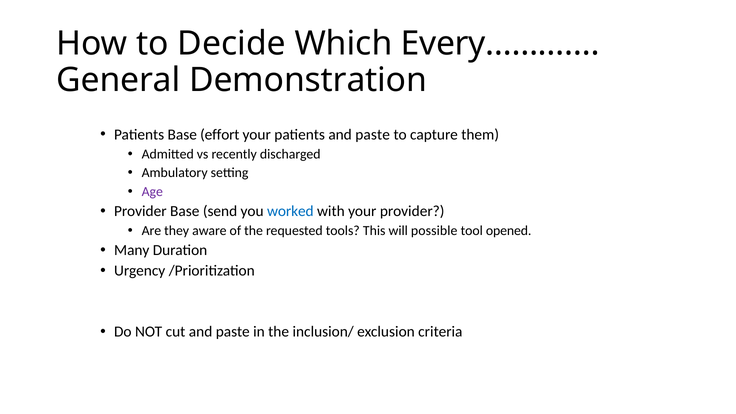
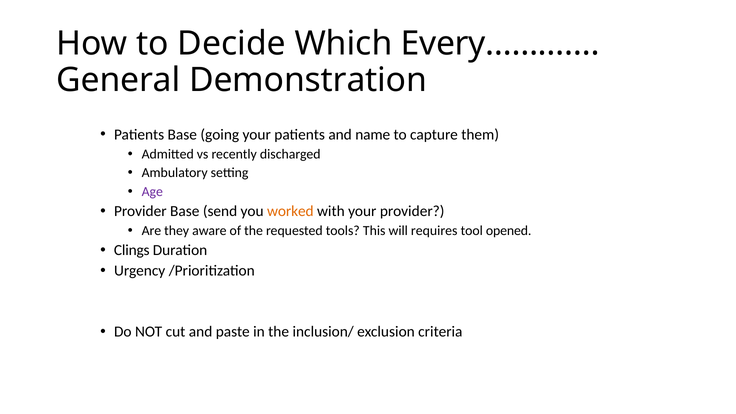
effort: effort -> going (220, 135)
patients and paste: paste -> name (373, 135)
worked colour: blue -> orange (290, 211)
possible: possible -> requires (434, 231)
Many: Many -> Clings (132, 250)
